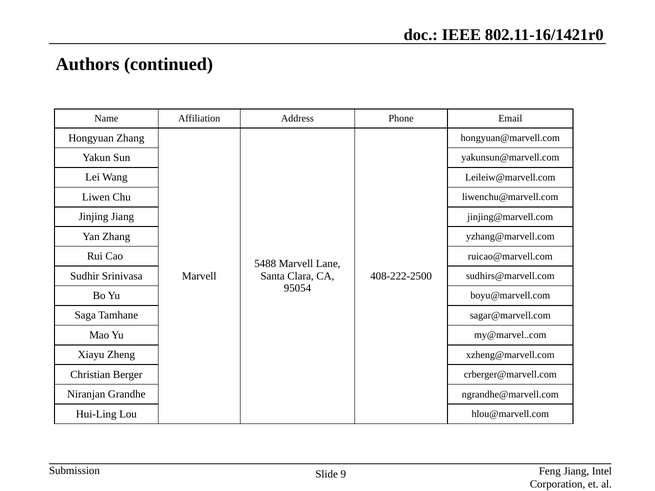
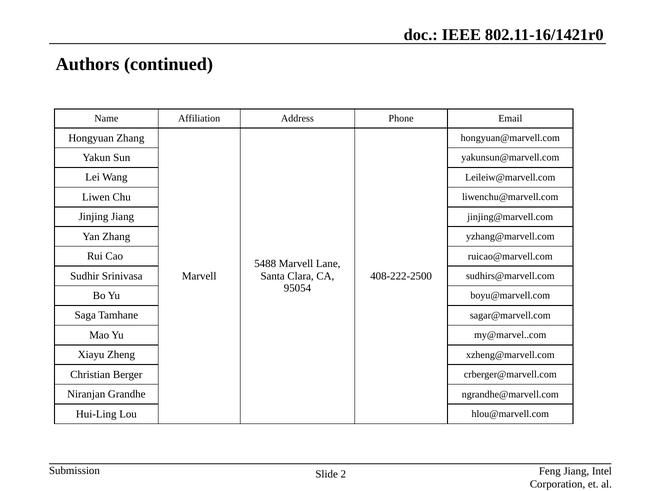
9: 9 -> 2 (343, 475)
